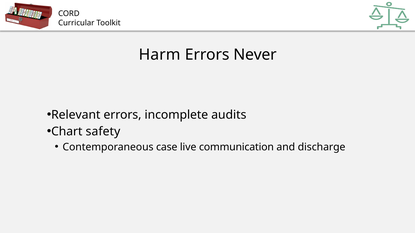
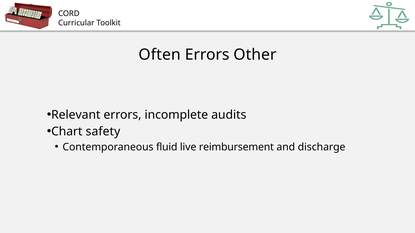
Harm: Harm -> Often (160, 55)
Never: Never -> Other (255, 55)
case: case -> fluid (167, 147)
communication: communication -> reimbursement (236, 147)
